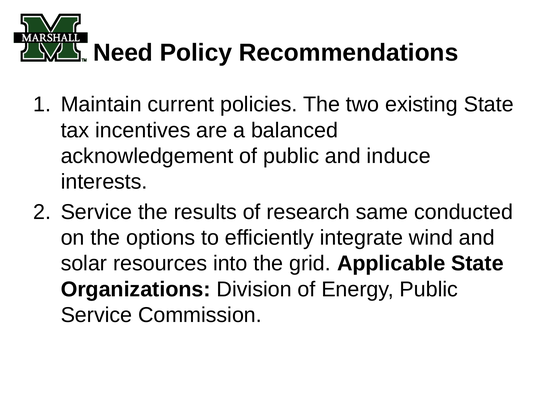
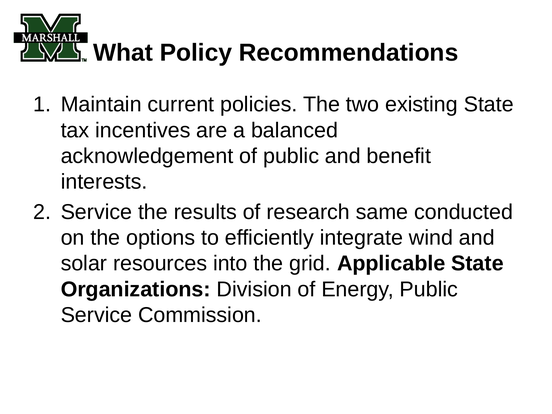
Need: Need -> What (123, 53)
induce: induce -> benefit (399, 156)
